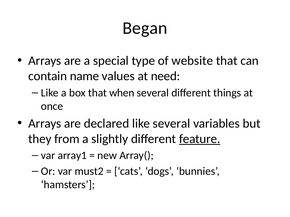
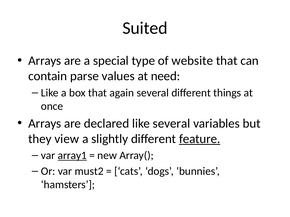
Began: Began -> Suited (145, 28)
name: name -> parse (84, 76)
when: when -> again (122, 93)
from: from -> view (67, 139)
array1 underline: none -> present (72, 156)
